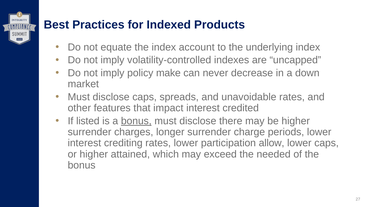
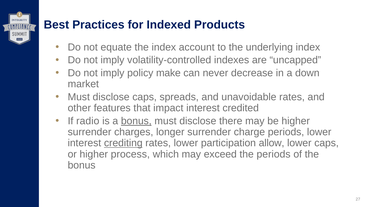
listed: listed -> radio (88, 121)
crediting underline: none -> present (123, 143)
attained: attained -> process (130, 154)
the needed: needed -> periods (274, 154)
